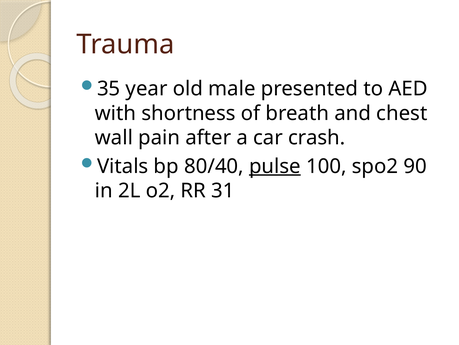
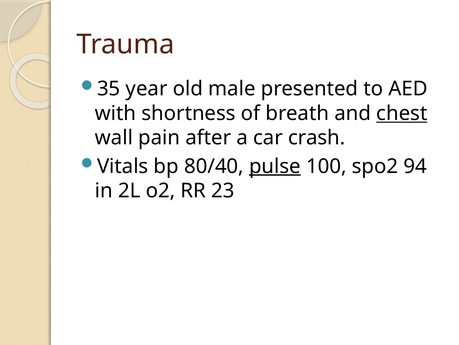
chest underline: none -> present (402, 113)
90: 90 -> 94 (415, 166)
31: 31 -> 23 (223, 190)
